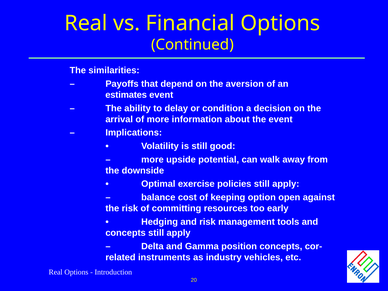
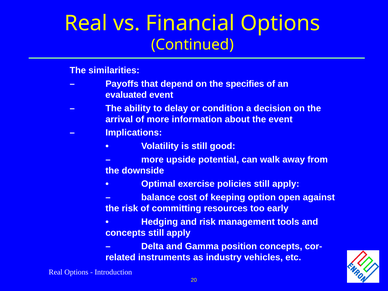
aversion: aversion -> specifies (245, 84)
estimates: estimates -> evaluated (126, 95)
